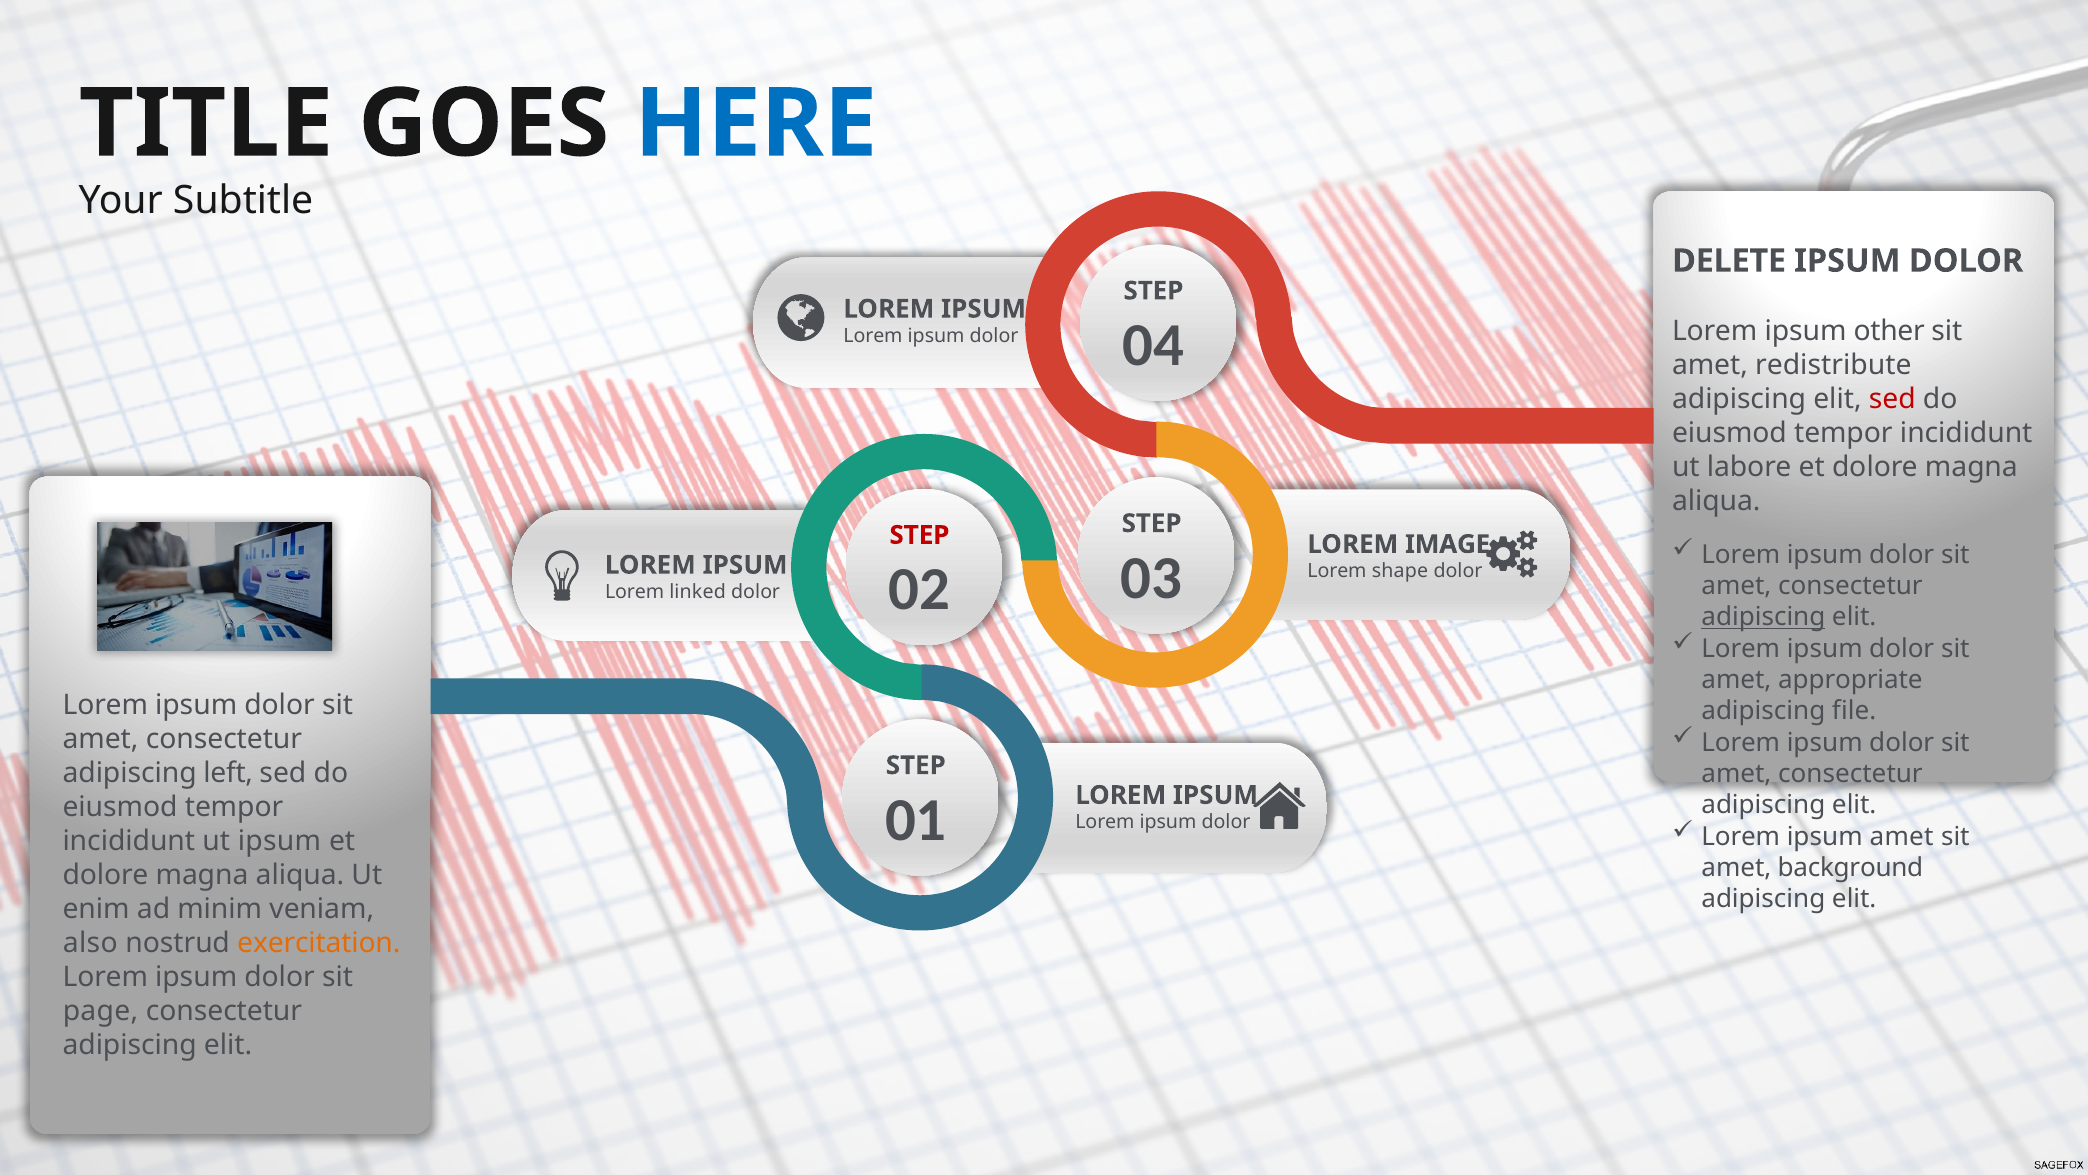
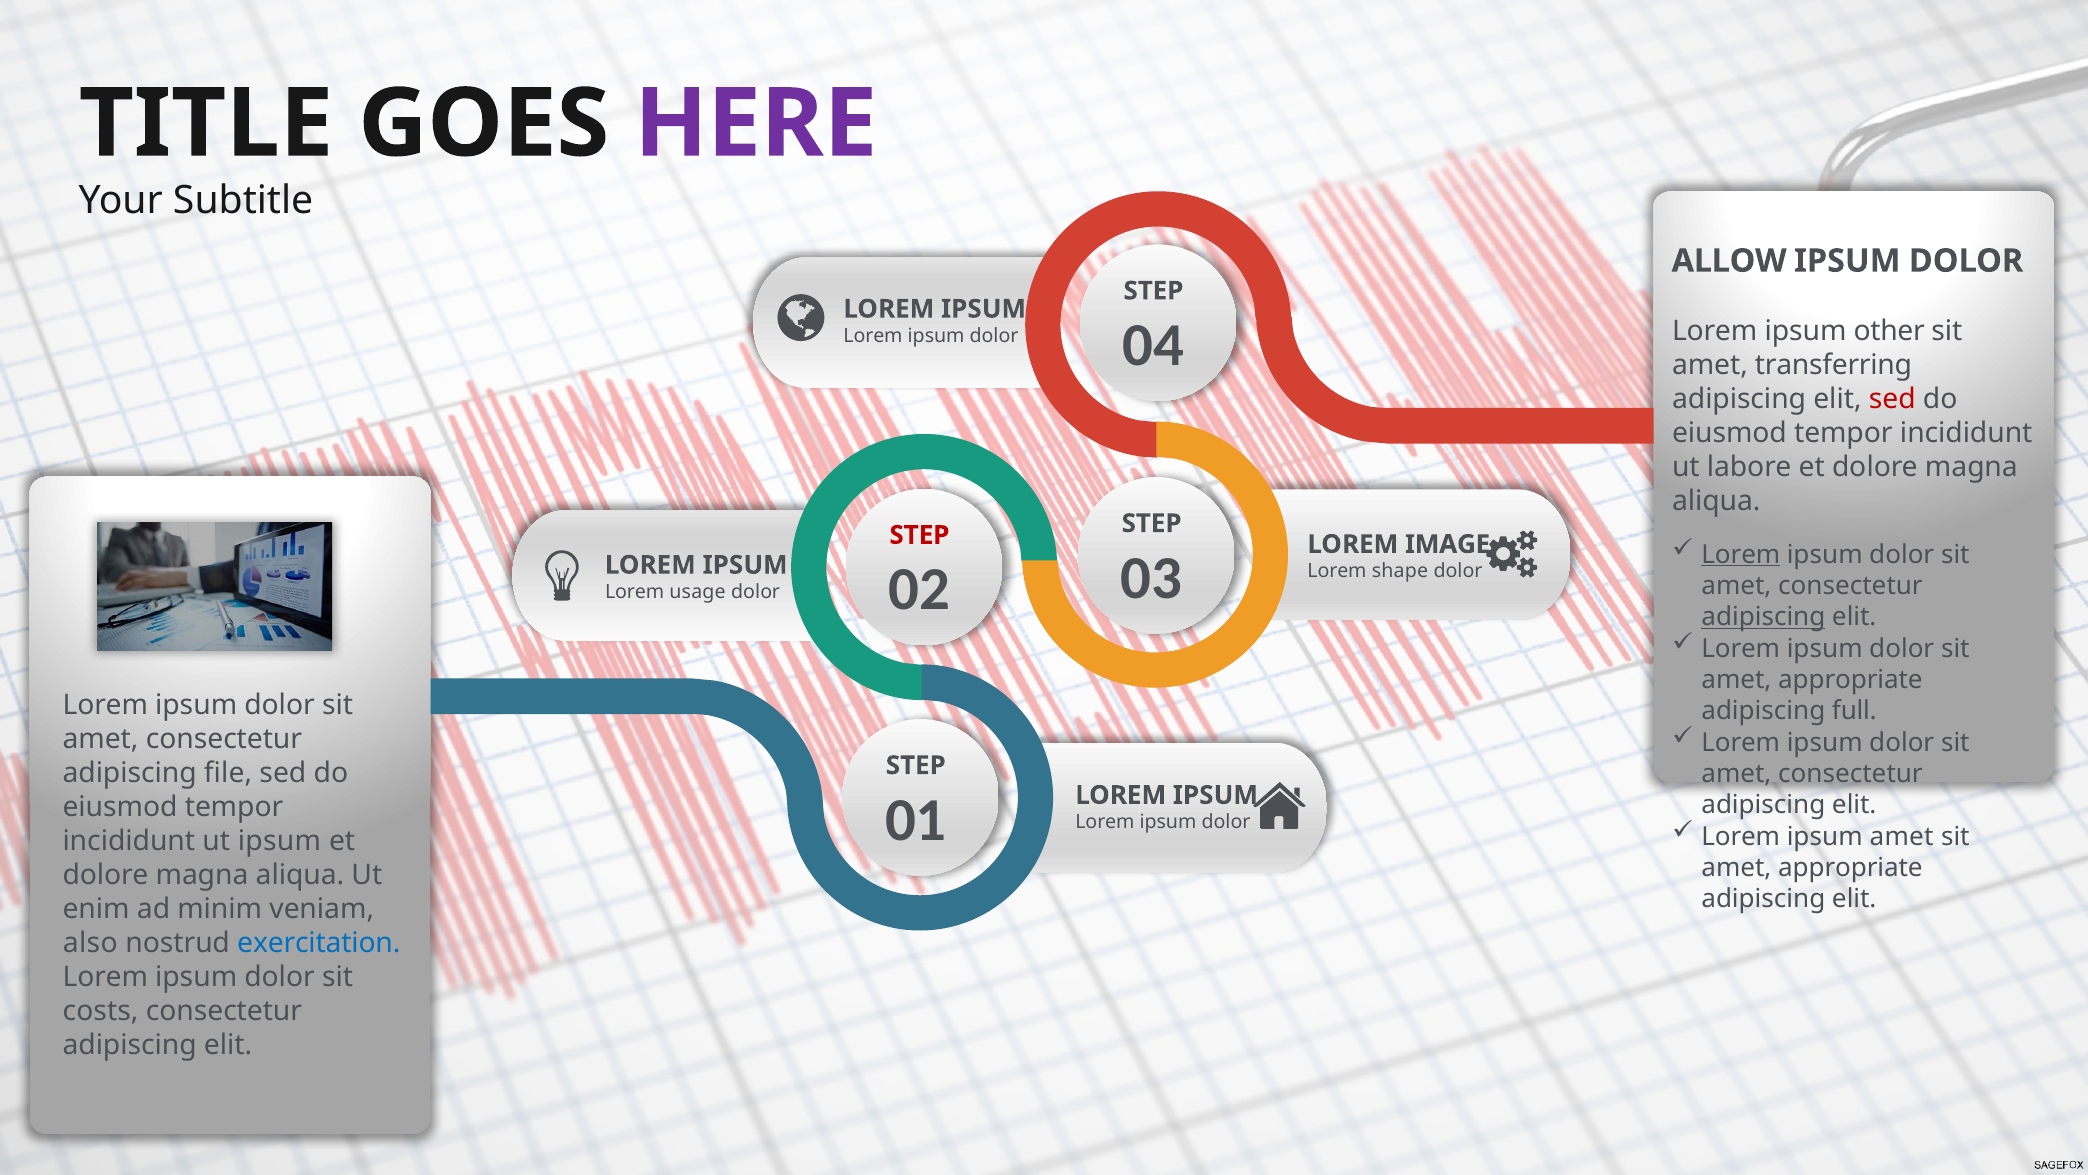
HERE colour: blue -> purple (756, 124)
DELETE: DELETE -> ALLOW (1729, 261)
redistribute: redistribute -> transferring (1833, 365)
Lorem underline: none -> present (1741, 554)
linked: linked -> usage (698, 592)
file: file -> full (1854, 711)
left: left -> file (228, 773)
background: background -> appropriate (1850, 867)
exercitation colour: orange -> blue (319, 943)
page: page -> costs (101, 1010)
